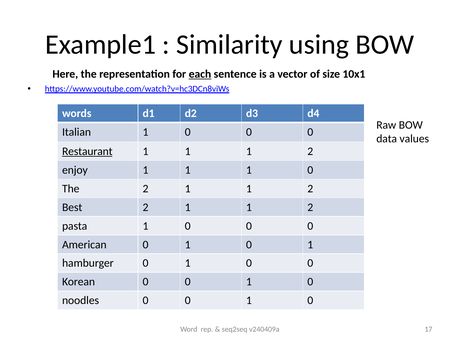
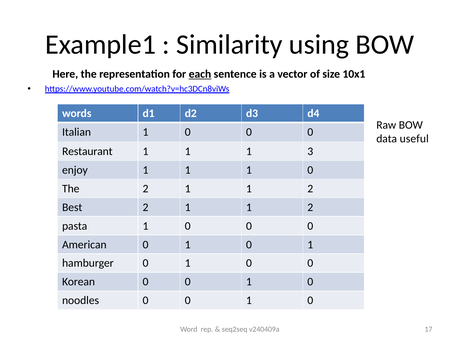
values: values -> useful (414, 139)
Restaurant underline: present -> none (87, 151)
1 1 1 2: 2 -> 3 (310, 151)
